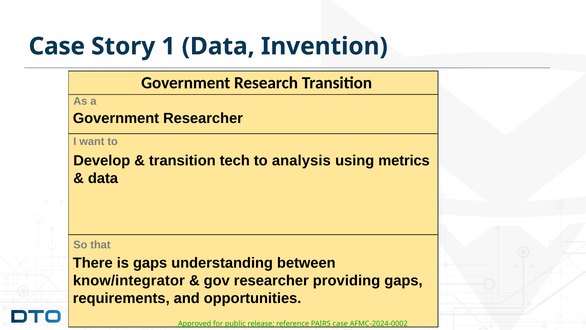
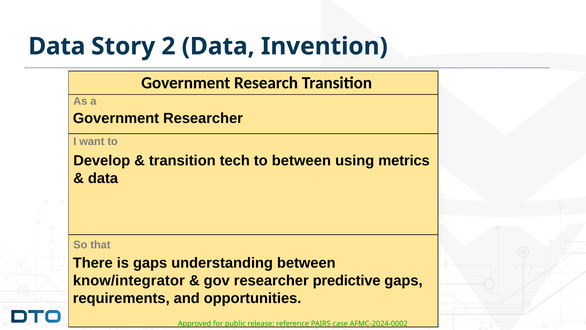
Case: Case -> Data (57, 46)
1: 1 -> 2 (168, 46)
to analysis: analysis -> between (301, 161)
providing: providing -> predictive (347, 280)
